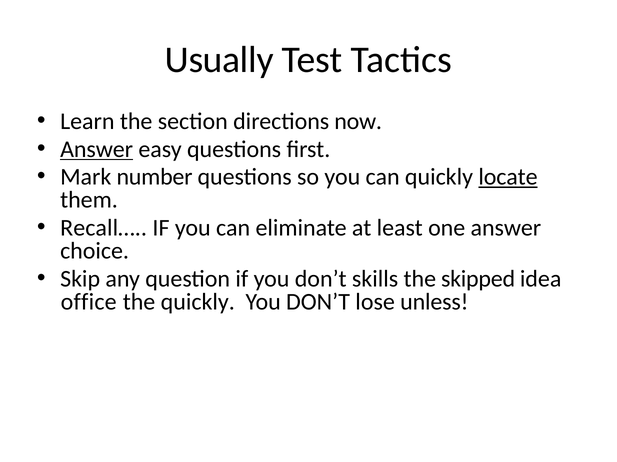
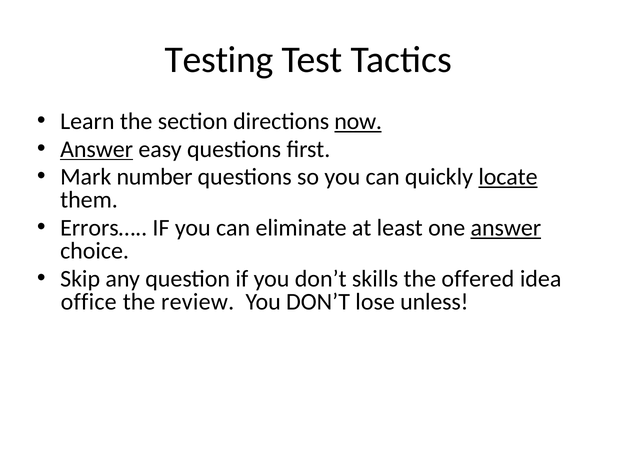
Usually: Usually -> Testing (219, 60)
now underline: none -> present (358, 122)
Recall…: Recall… -> Errors… (104, 228)
answer underline: none -> present (506, 228)
skipped: skipped -> offered (478, 279)
the quickly: quickly -> review (198, 302)
